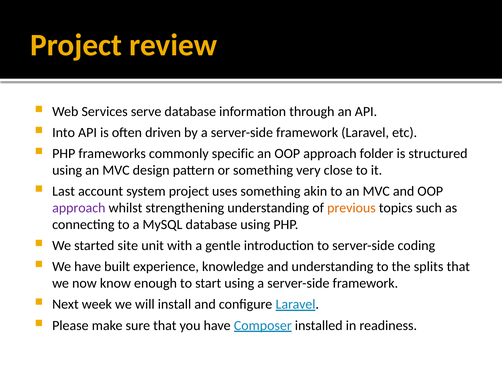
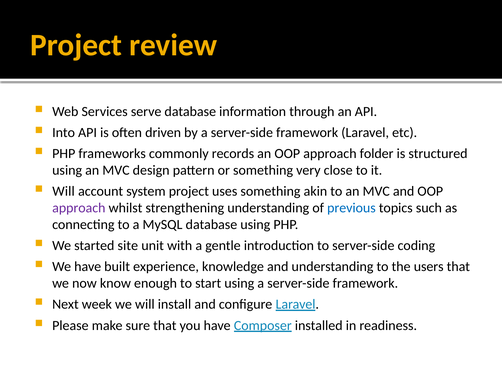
specific: specific -> records (233, 154)
Last: Last -> Will (64, 191)
previous colour: orange -> blue (351, 208)
splits: splits -> users (429, 267)
